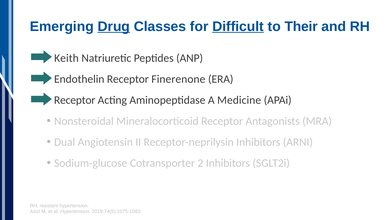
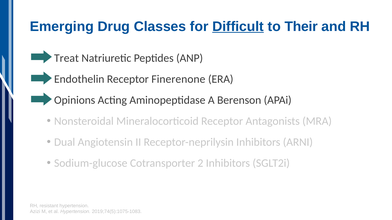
Drug underline: present -> none (114, 26)
Keith: Keith -> Treat (66, 58)
Receptor: Receptor -> Opinions (75, 100)
Medicine: Medicine -> Berenson (239, 100)
